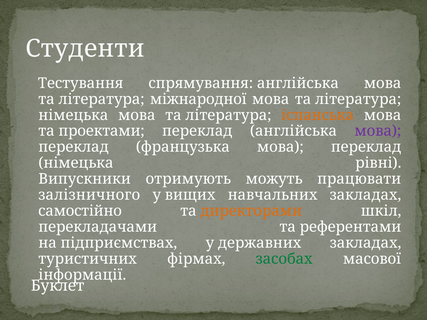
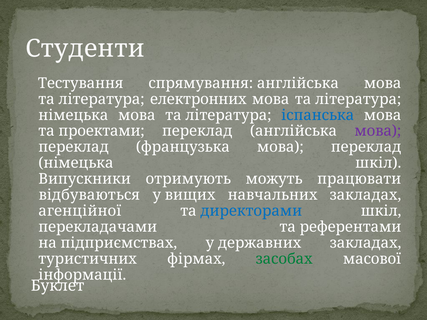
міжнародної: міжнародної -> електронних (198, 99)
іспанська colour: orange -> blue (318, 115)
німецька рiвнi: рiвнi -> шкіл (378, 163)
залізничного: залізничного -> вiдбуваються (89, 195)
самостiйно: самостiйно -> агенційної (80, 211)
директорами colour: orange -> blue (251, 211)
